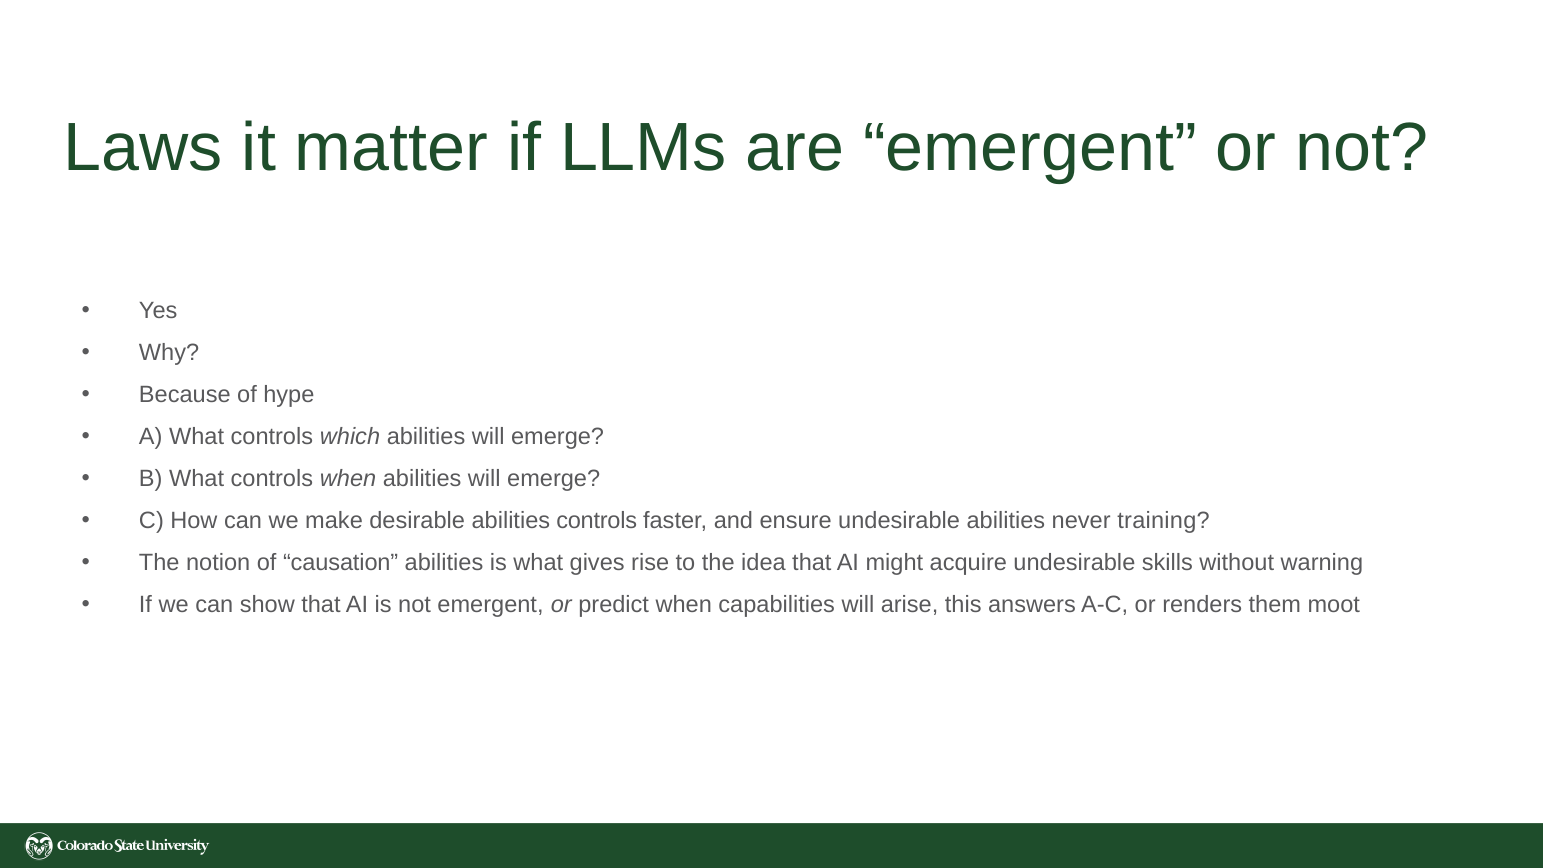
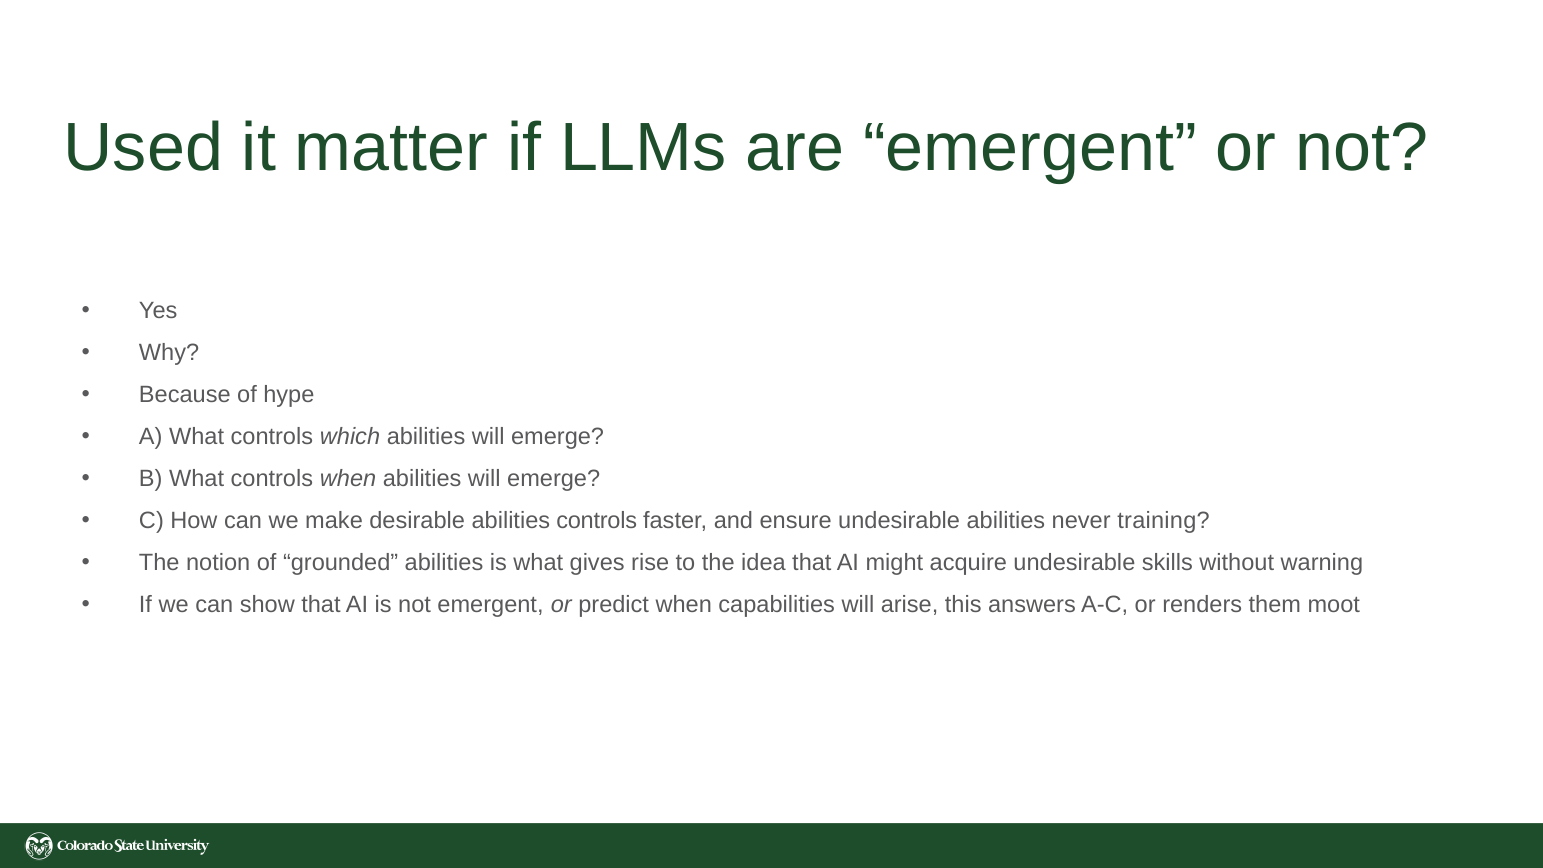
Laws: Laws -> Used (143, 147)
causation: causation -> grounded (341, 563)
